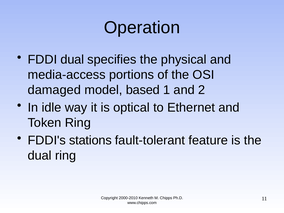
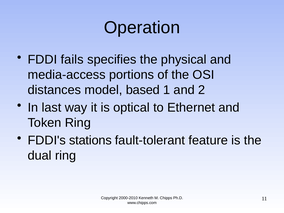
FDDI dual: dual -> fails (72, 60)
damaged: damaged -> distances (54, 90)
idle: idle -> last (52, 108)
